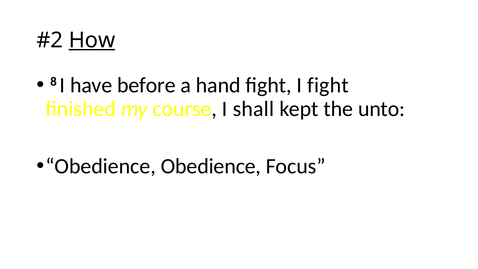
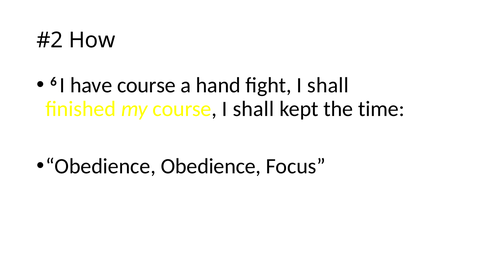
How underline: present -> none (92, 40)
8: 8 -> 6 (54, 82)
have before: before -> course (146, 85)
fight I fight: fight -> shall (328, 85)
unto: unto -> time (381, 109)
